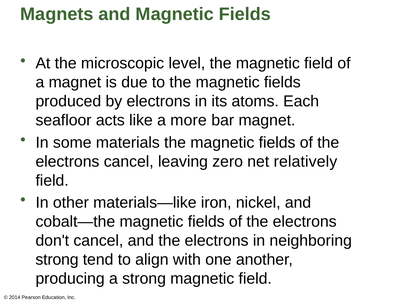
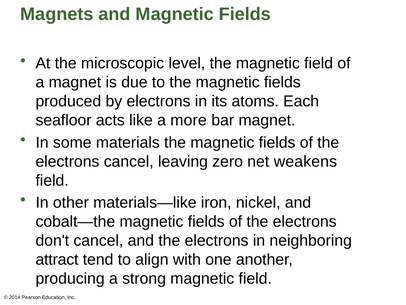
relatively: relatively -> weakens (305, 161)
strong: strong -> attract (57, 259)
